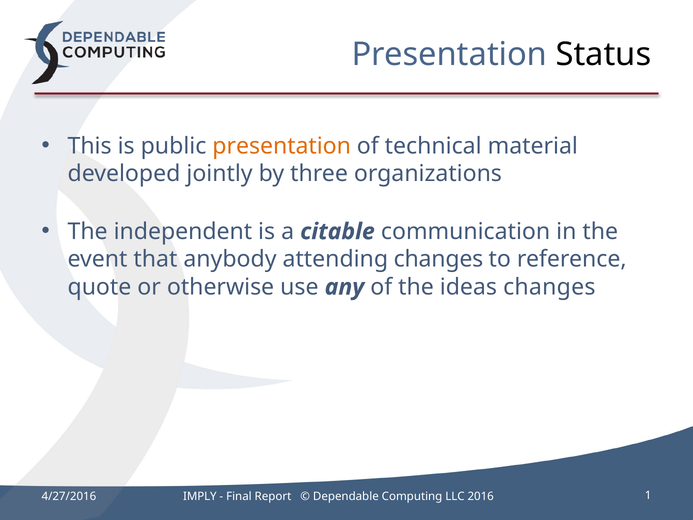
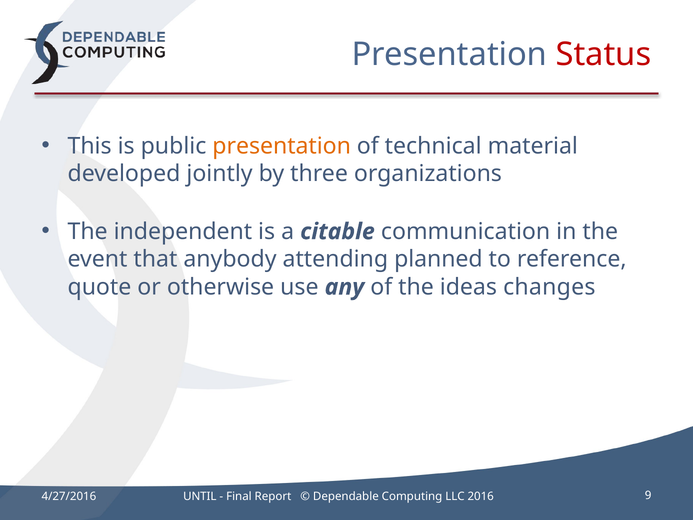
Status colour: black -> red (603, 54)
attending changes: changes -> planned (438, 259)
IMPLY: IMPLY -> UNTIL (200, 496)
1: 1 -> 9 (648, 495)
